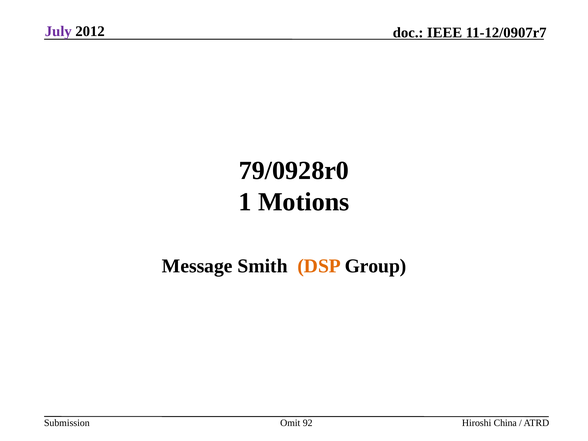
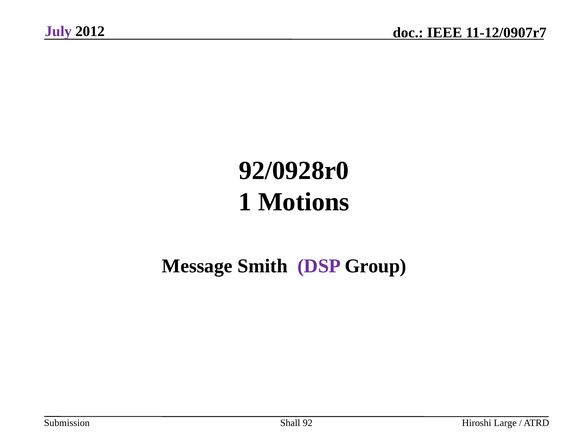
79/0928r0: 79/0928r0 -> 92/0928r0 (294, 170)
DSP colour: orange -> purple (319, 266)
Omit: Omit -> Shall (290, 423)
China: China -> Large (505, 423)
